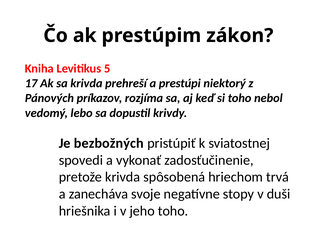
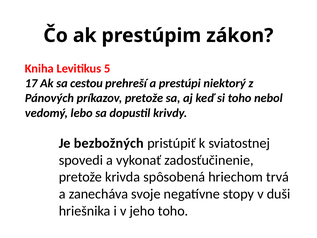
sa krivda: krivda -> cestou (86, 83)
príkazov rozjíma: rozjíma -> pretože (144, 98)
